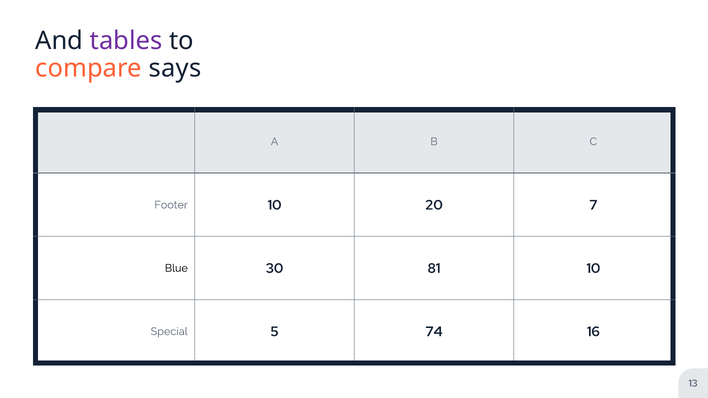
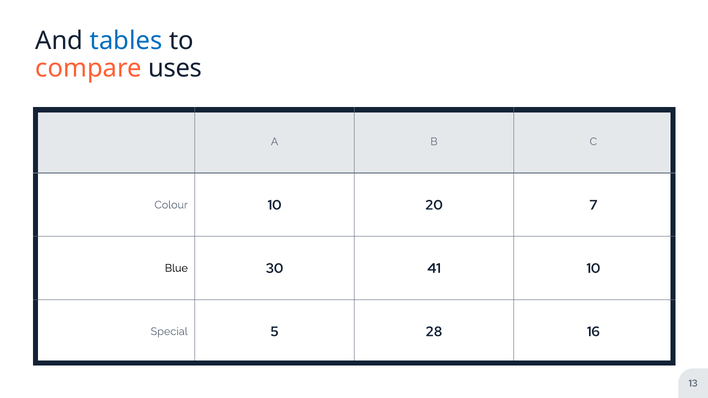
tables colour: purple -> blue (126, 41)
says: says -> uses (175, 69)
Footer: Footer -> Colour (171, 205)
81: 81 -> 41 (434, 269)
74: 74 -> 28 (434, 332)
